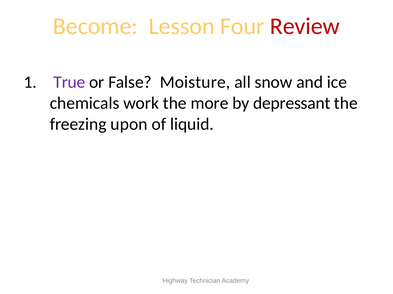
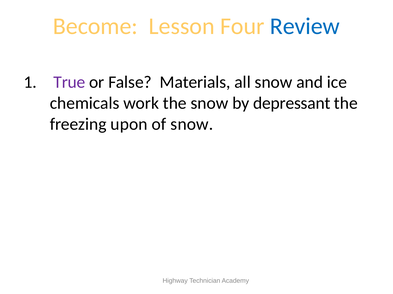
Review colour: red -> blue (305, 26)
Moisture: Moisture -> Materials (195, 82)
the more: more -> snow (209, 103)
of liquid: liquid -> snow (192, 124)
